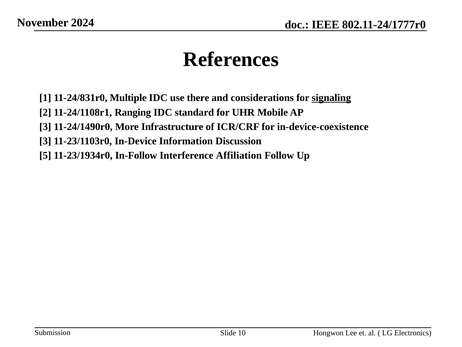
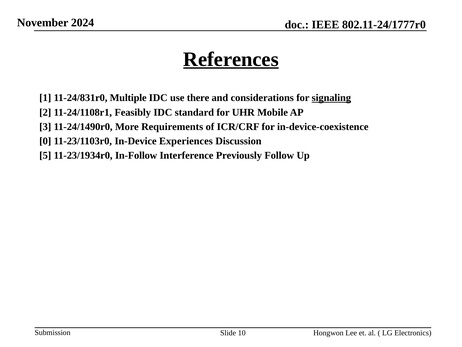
References underline: none -> present (231, 59)
Ranging: Ranging -> Feasibly (133, 112)
Infrastructure: Infrastructure -> Requirements (172, 126)
3: 3 -> 0 (45, 141)
Information: Information -> Experiences (186, 141)
Affiliation: Affiliation -> Previously (239, 155)
